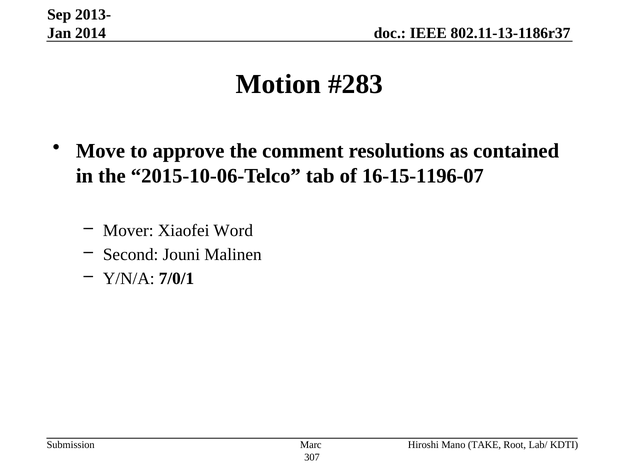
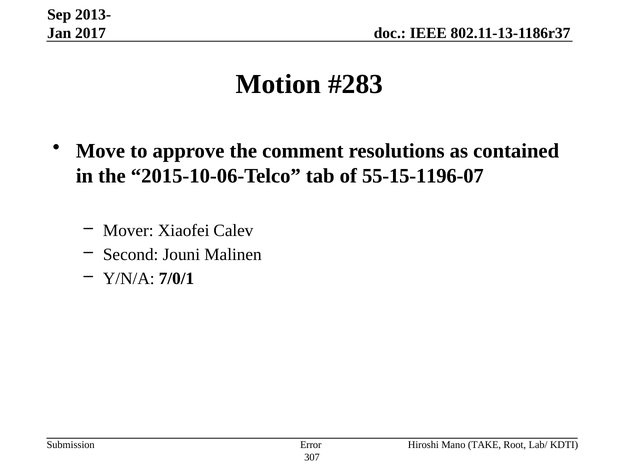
2014: 2014 -> 2017 (90, 33)
16-15-1196-07: 16-15-1196-07 -> 55-15-1196-07 (423, 176)
Word: Word -> Calev (233, 231)
Marc: Marc -> Error (311, 445)
